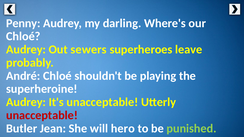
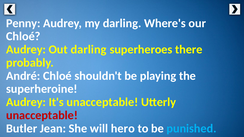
Out sewers: sewers -> darling (89, 50)
leave: leave -> there (189, 50)
punished colour: light green -> light blue (192, 129)
